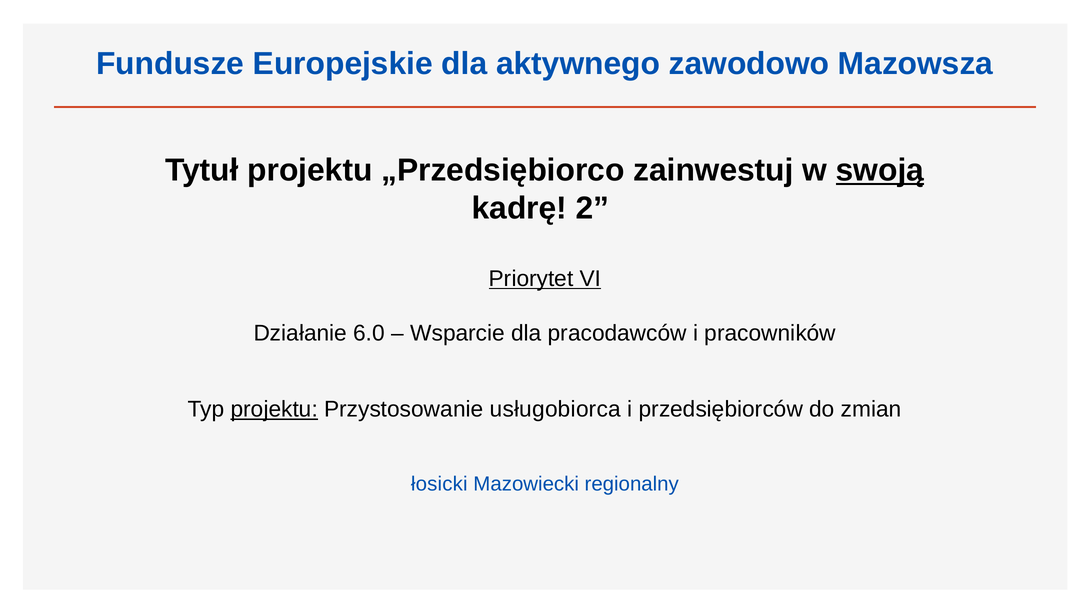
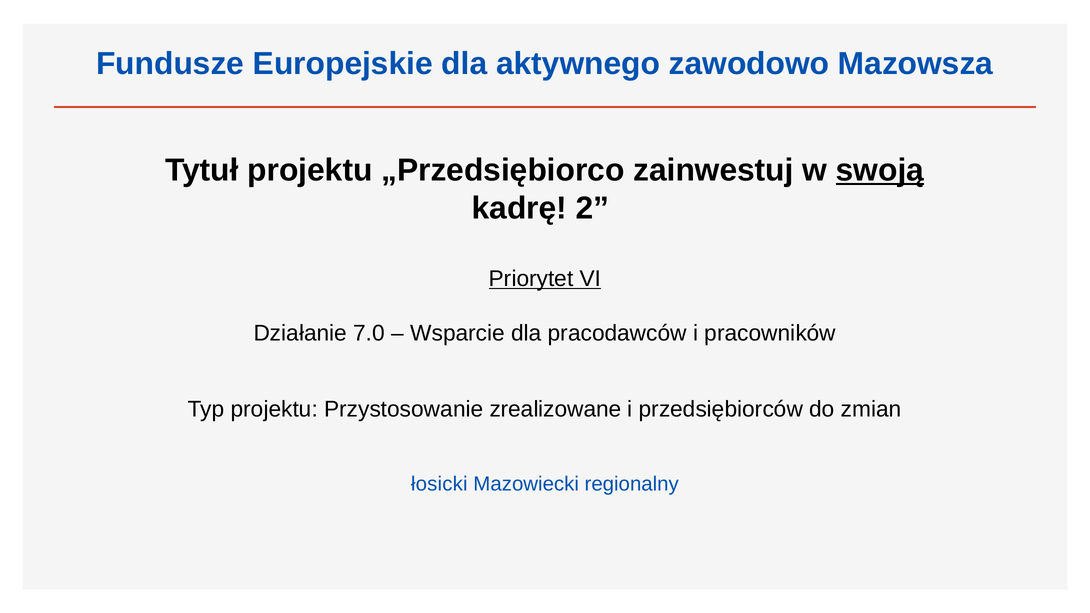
6.0: 6.0 -> 7.0 (369, 333)
projektu underline: present -> none (274, 409)
usługobiorca: usługobiorca -> zrealizowane (555, 409)
